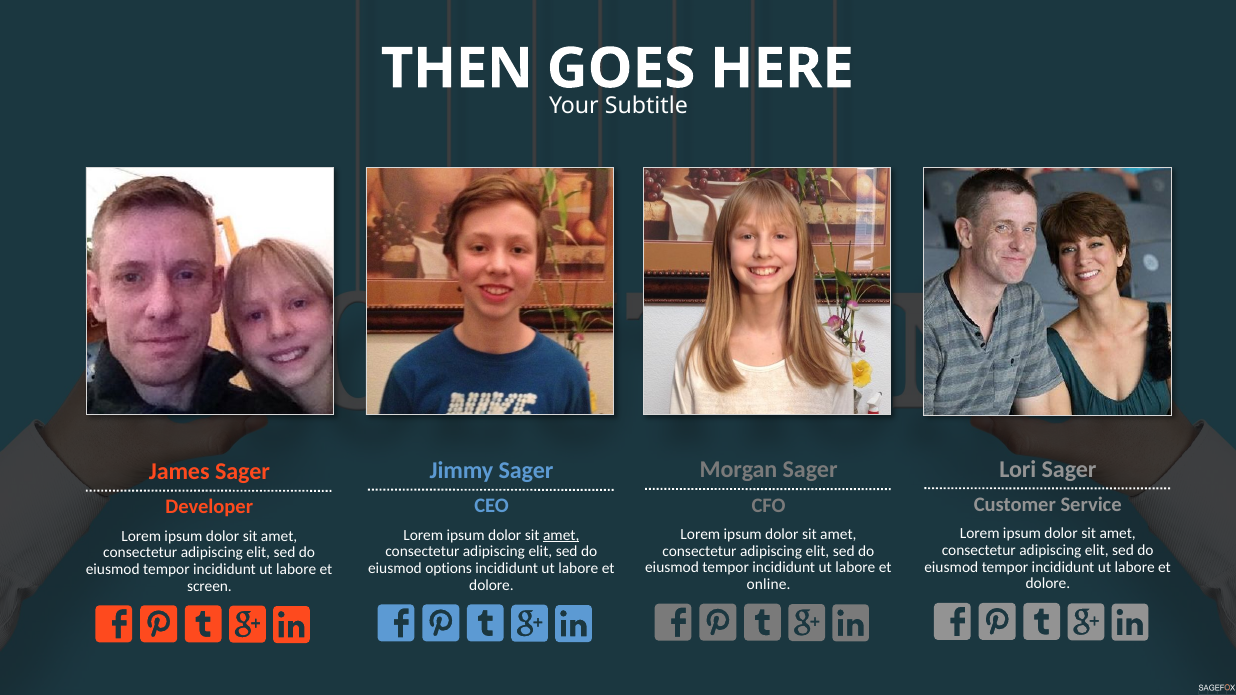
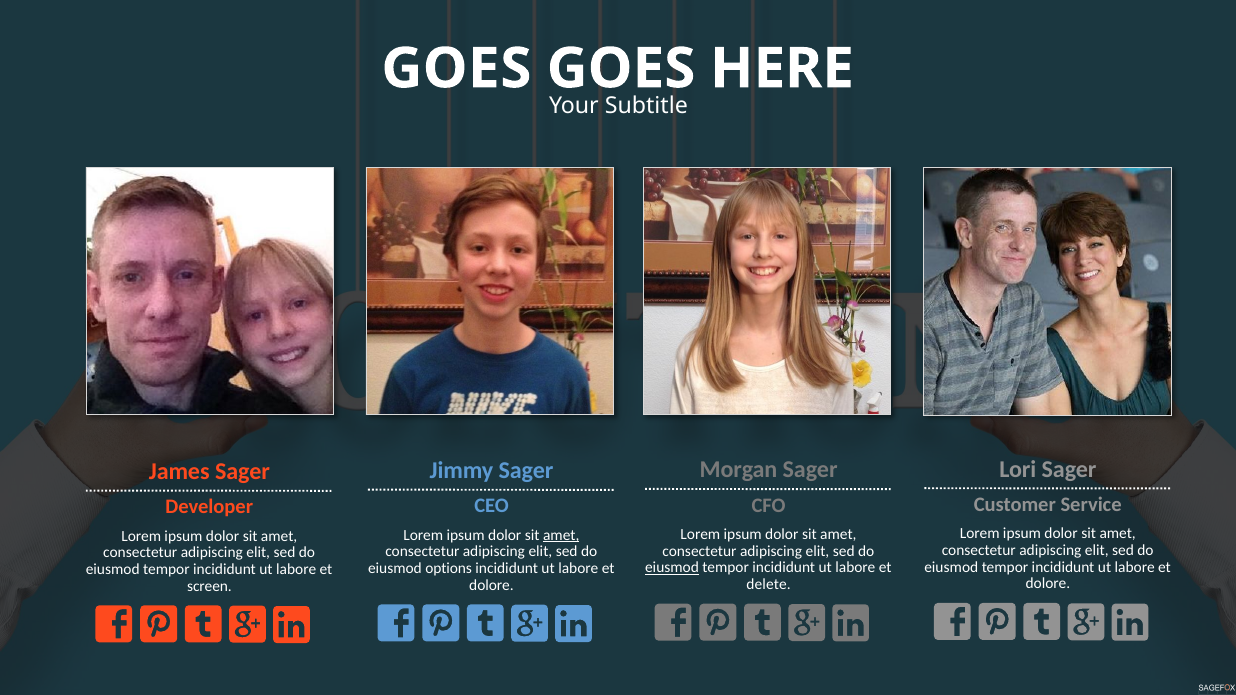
THEN: THEN -> GOES (456, 69)
eiusmod underline: none -> present (672, 568)
online: online -> delete (769, 585)
